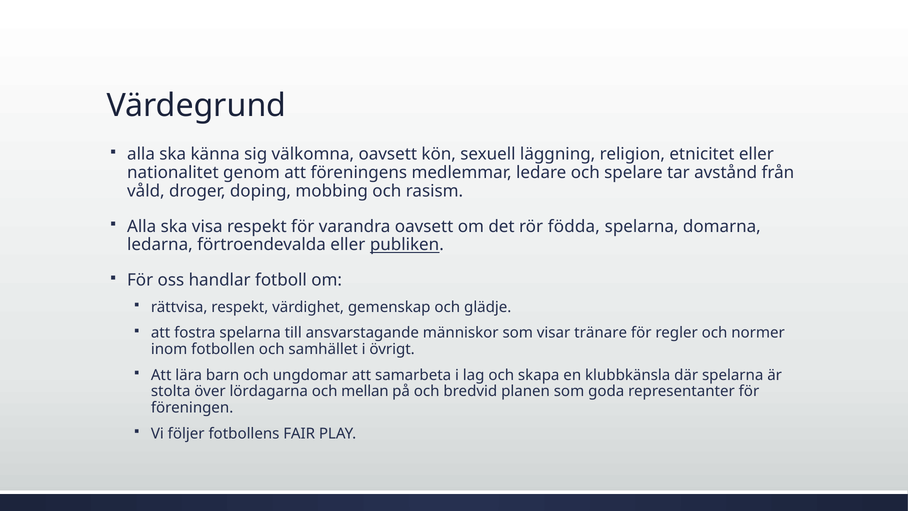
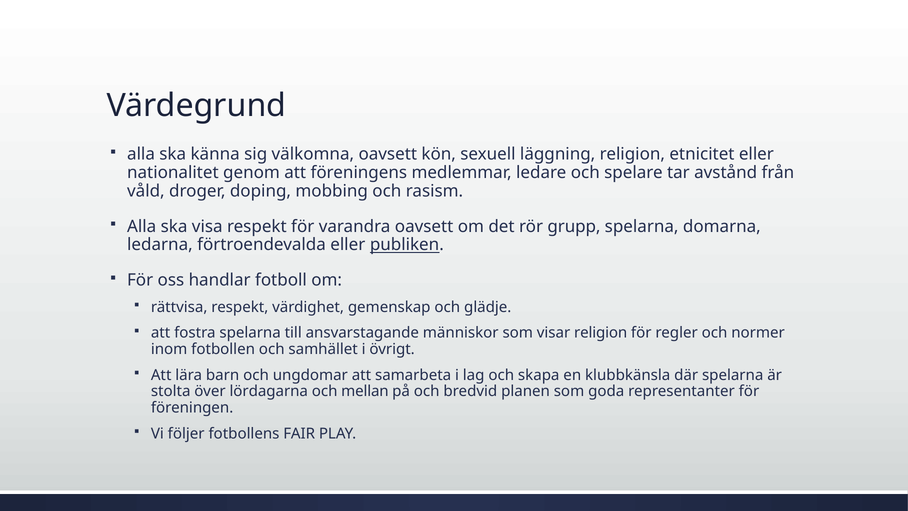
födda: födda -> grupp (574, 226)
visar tränare: tränare -> religion (601, 333)
